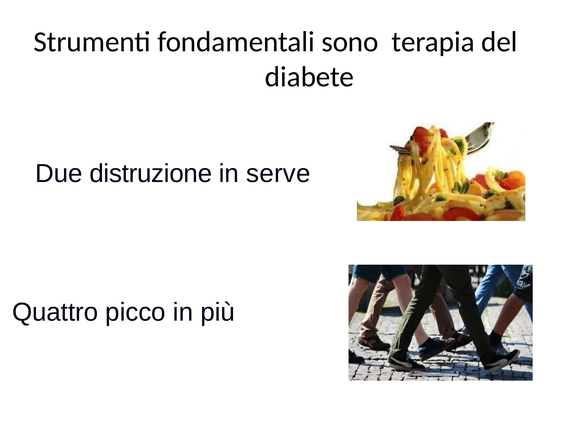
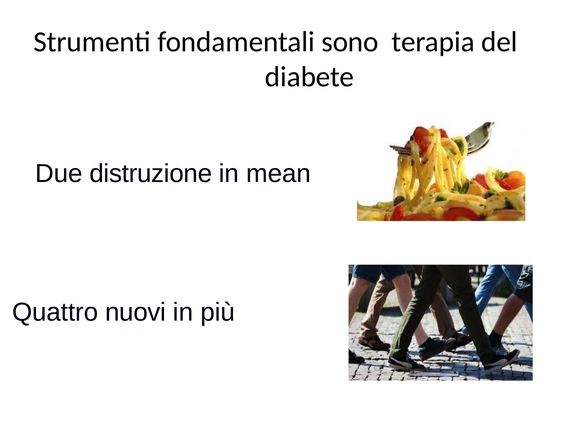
serve: serve -> mean (278, 173)
picco: picco -> nuovi (136, 312)
